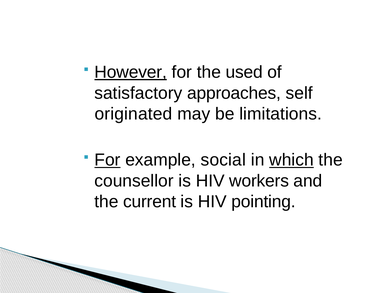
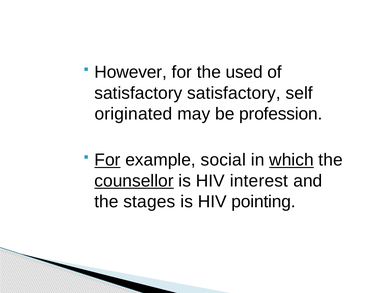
However underline: present -> none (131, 72)
satisfactory approaches: approaches -> satisfactory (234, 93)
limitations: limitations -> profession (281, 114)
counsellor underline: none -> present (134, 181)
workers: workers -> interest (259, 181)
current: current -> stages (149, 202)
